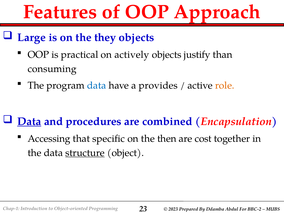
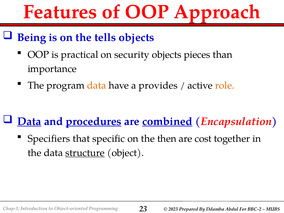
Large: Large -> Being (32, 38)
they: they -> tells (105, 38)
actively: actively -> security (132, 55)
justify: justify -> pieces (197, 55)
consuming: consuming -> importance (52, 69)
data colour: blue -> orange (97, 85)
procedures underline: none -> present (94, 121)
combined underline: none -> present (167, 121)
Accessing: Accessing -> Specifiers (49, 139)
